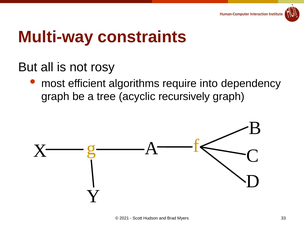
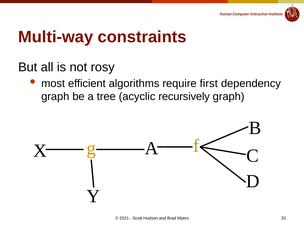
into: into -> first (209, 83)
